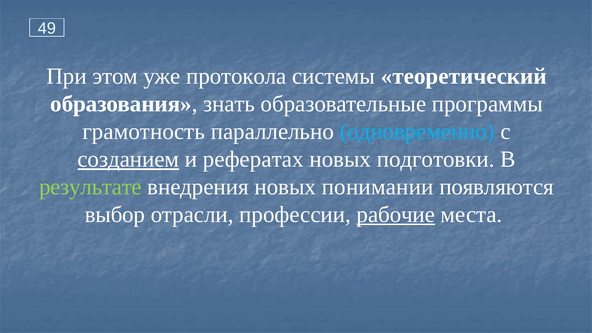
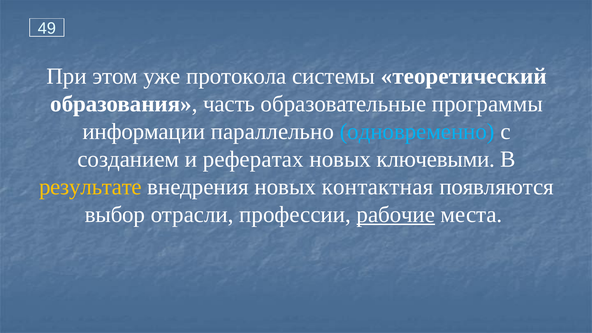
знать: знать -> часть (229, 104)
грамотность: грамотность -> информации (144, 132)
созданием underline: present -> none (128, 159)
подготовки: подготовки -> ключевыми (436, 159)
результате colour: light green -> yellow (90, 187)
понимании: понимании -> контактная (378, 187)
